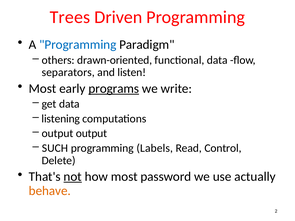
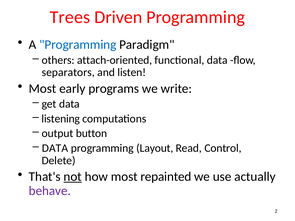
drawn-oriented: drawn-oriented -> attach-oriented (115, 60)
programs underline: present -> none (114, 89)
output output: output -> button (92, 134)
SUCH: SUCH -> DATA (55, 148)
Labels: Labels -> Layout (155, 148)
password: password -> repainted (166, 177)
behave colour: orange -> purple (50, 191)
